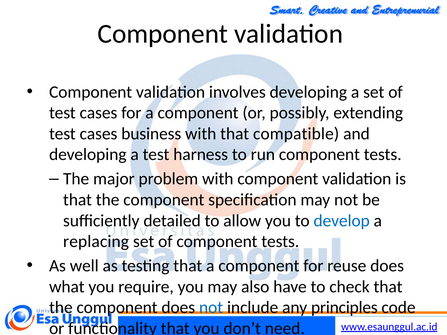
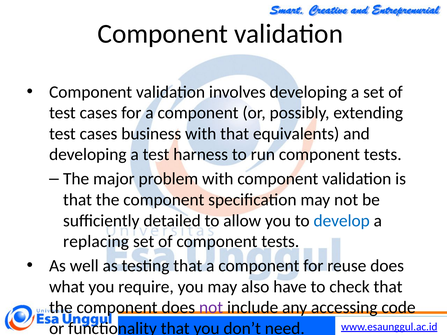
compatible: compatible -> equivalents (296, 134)
not colour: blue -> purple (211, 308)
principles: principles -> accessing (344, 308)
